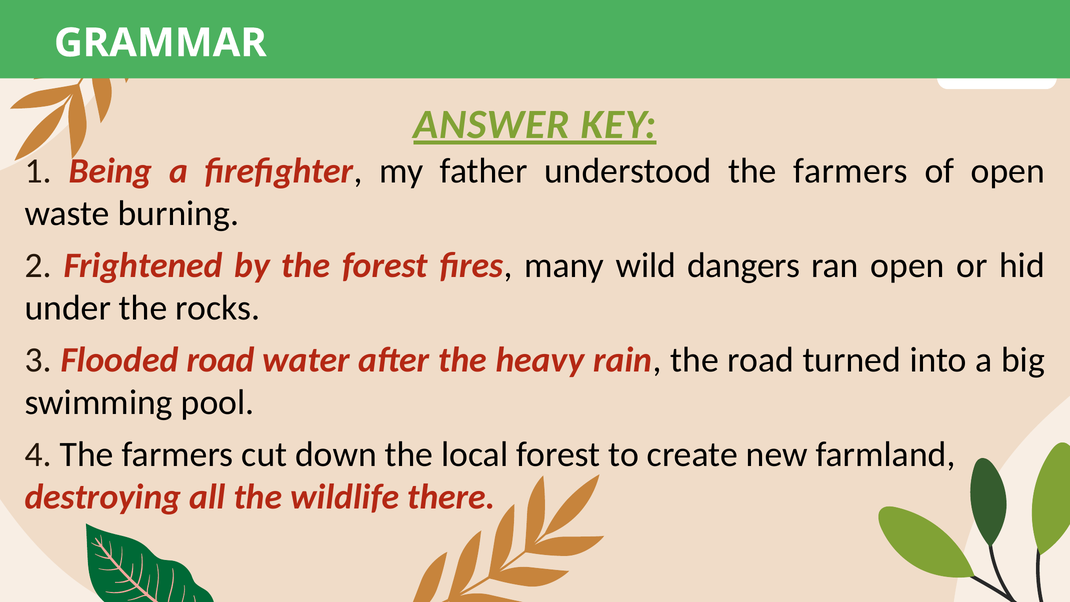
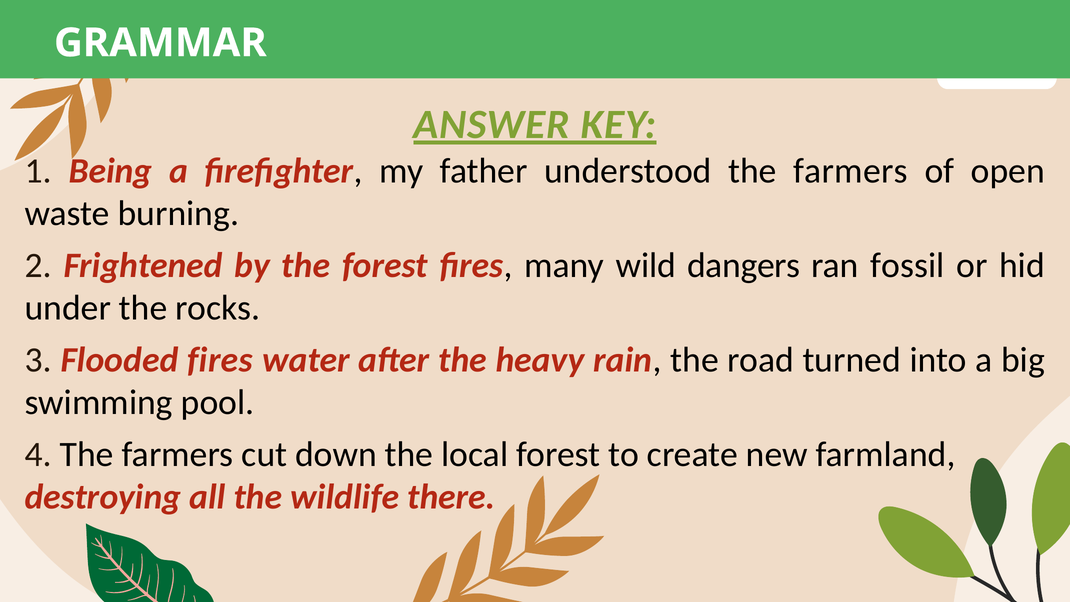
ran open: open -> fossil (907, 265)
Flooded road: road -> fires (220, 360)
